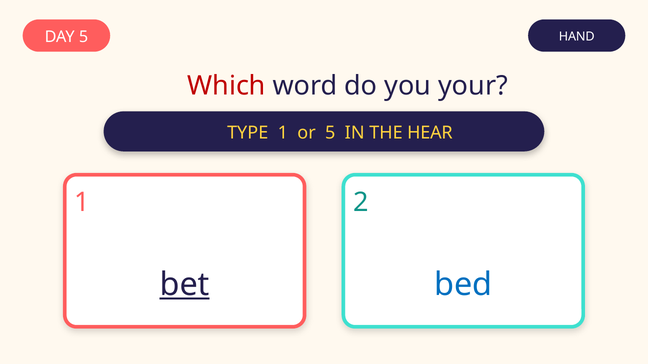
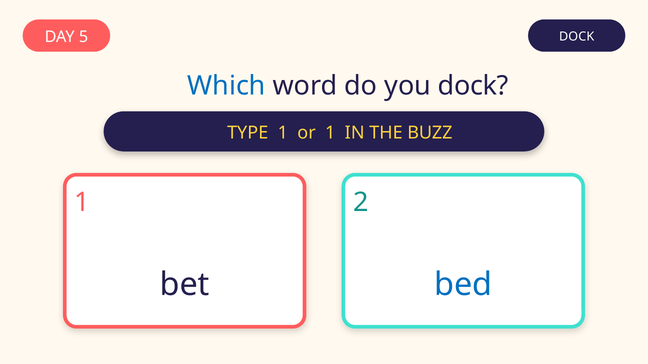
5 HAND: HAND -> DOCK (577, 36)
Which colour: red -> blue (226, 86)
you your: your -> dock (473, 86)
or 5: 5 -> 1 (330, 133)
HEAR: HEAR -> BUZZ (430, 133)
bet underline: present -> none (185, 285)
